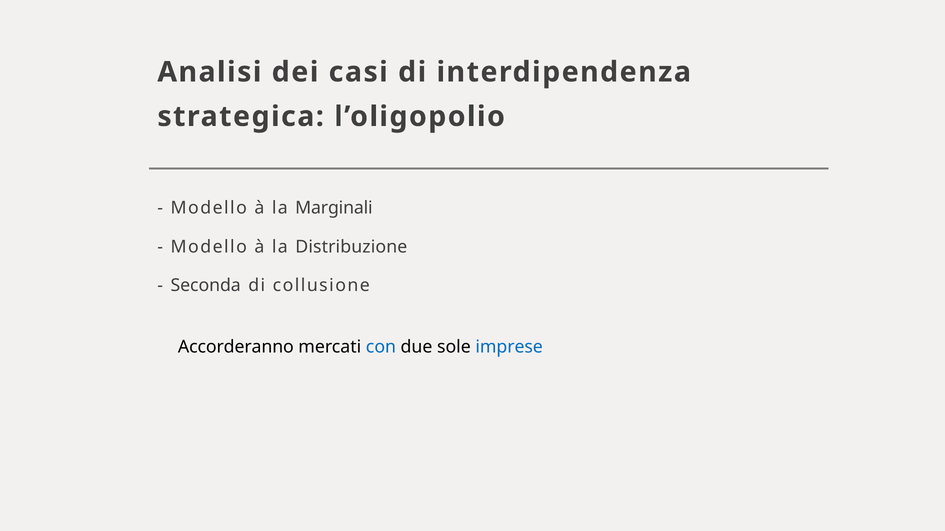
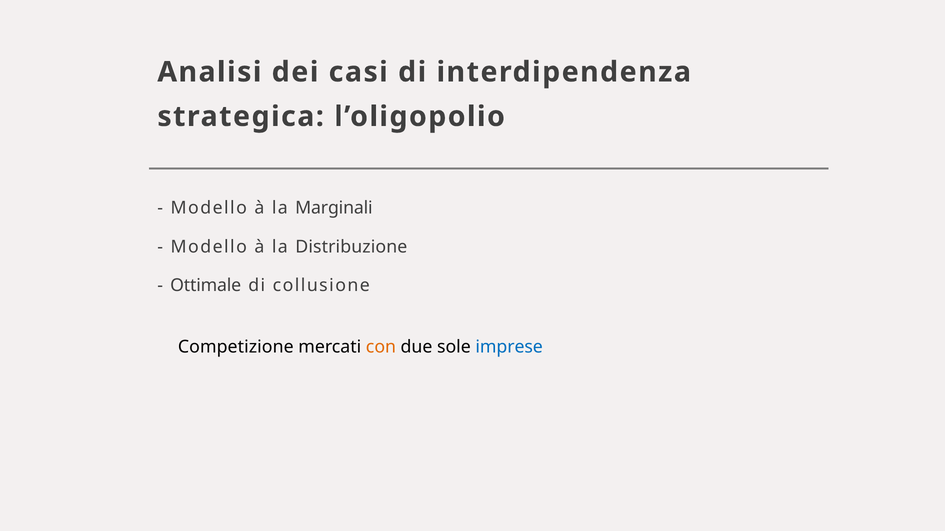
Seconda: Seconda -> Ottimale (206, 286)
Accorderanno: Accorderanno -> Competizione (236, 347)
con colour: blue -> orange (381, 347)
